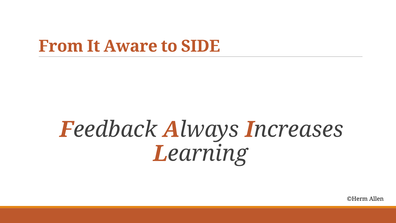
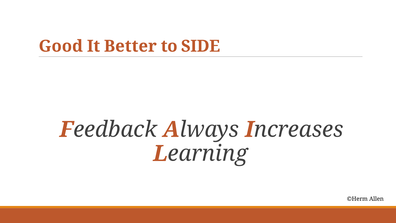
From: From -> Good (61, 46)
Aware: Aware -> Better (130, 46)
